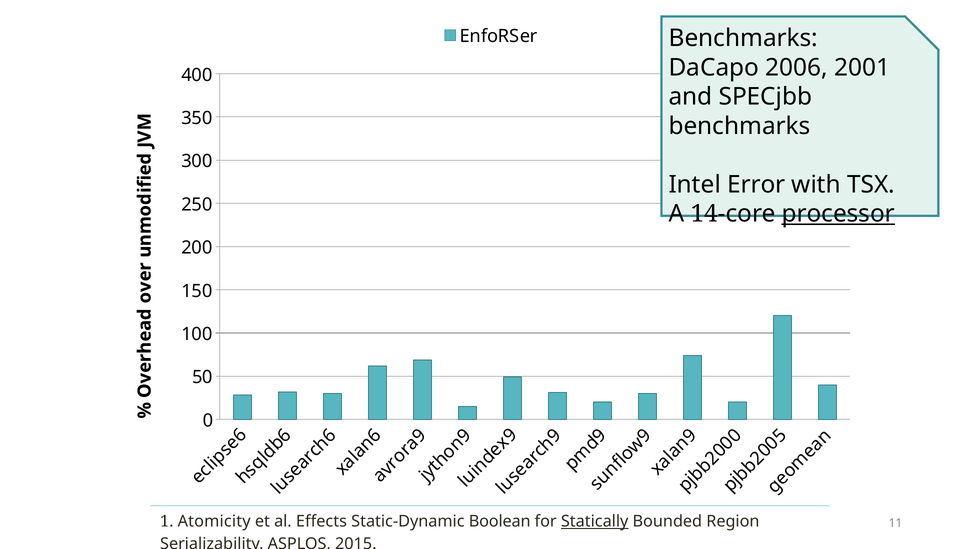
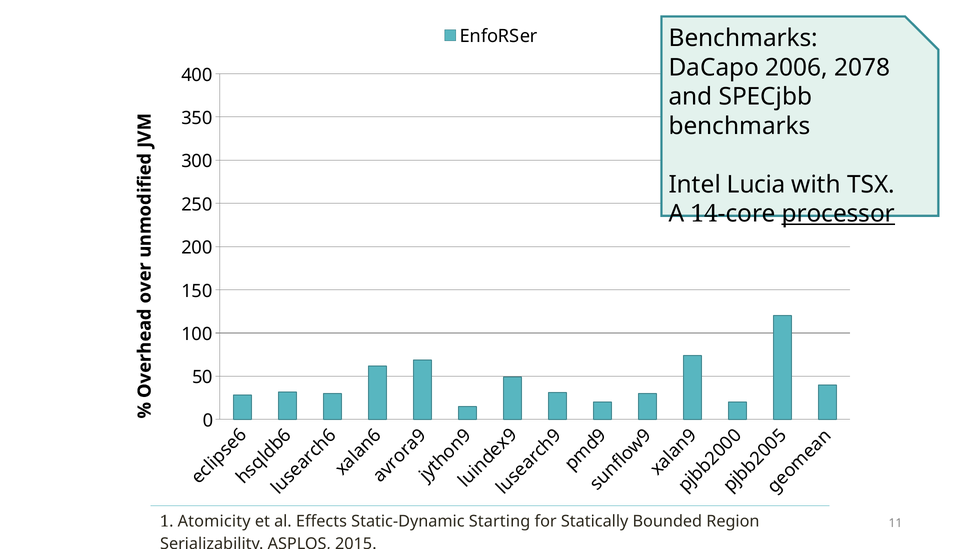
2001: 2001 -> 2078 (862, 68)
Error: Error -> Lucia (756, 185)
Boolean: Boolean -> Starting (500, 522)
Statically underline: present -> none (595, 522)
